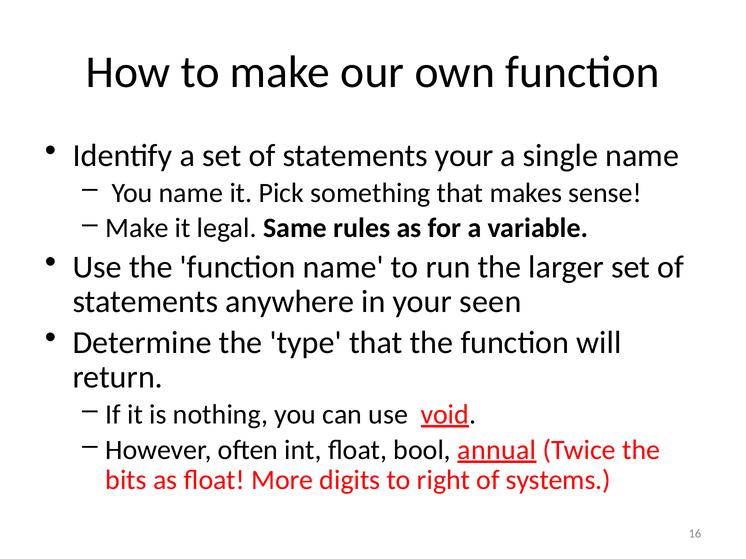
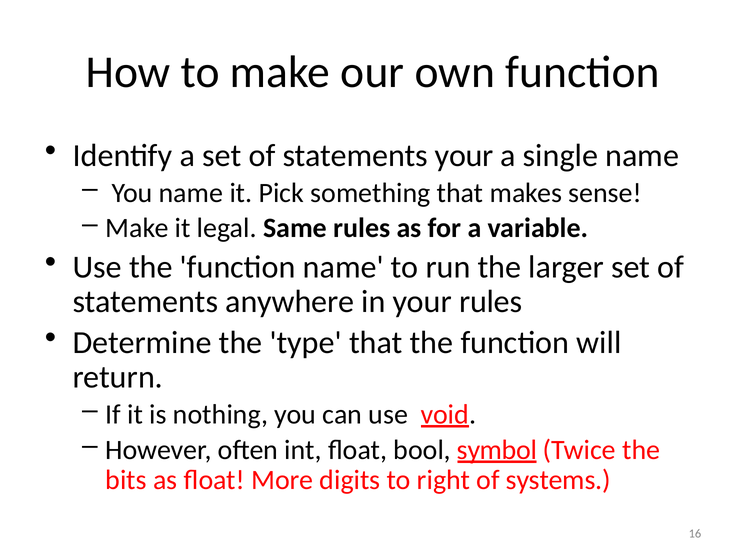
your seen: seen -> rules (491, 302)
annual: annual -> symbol (497, 450)
